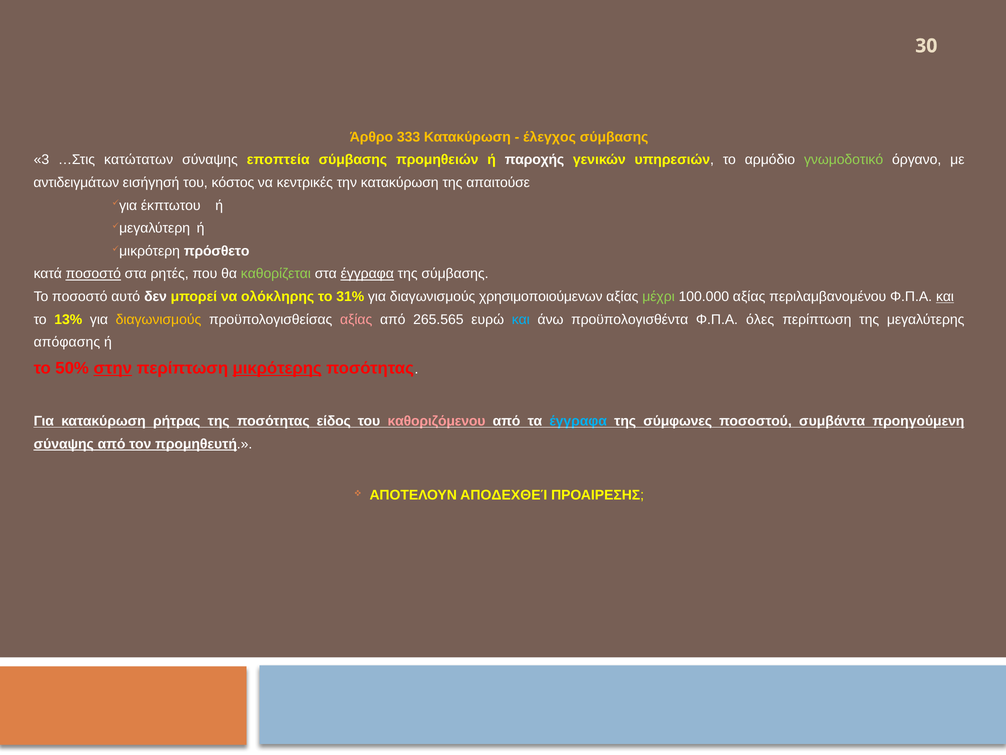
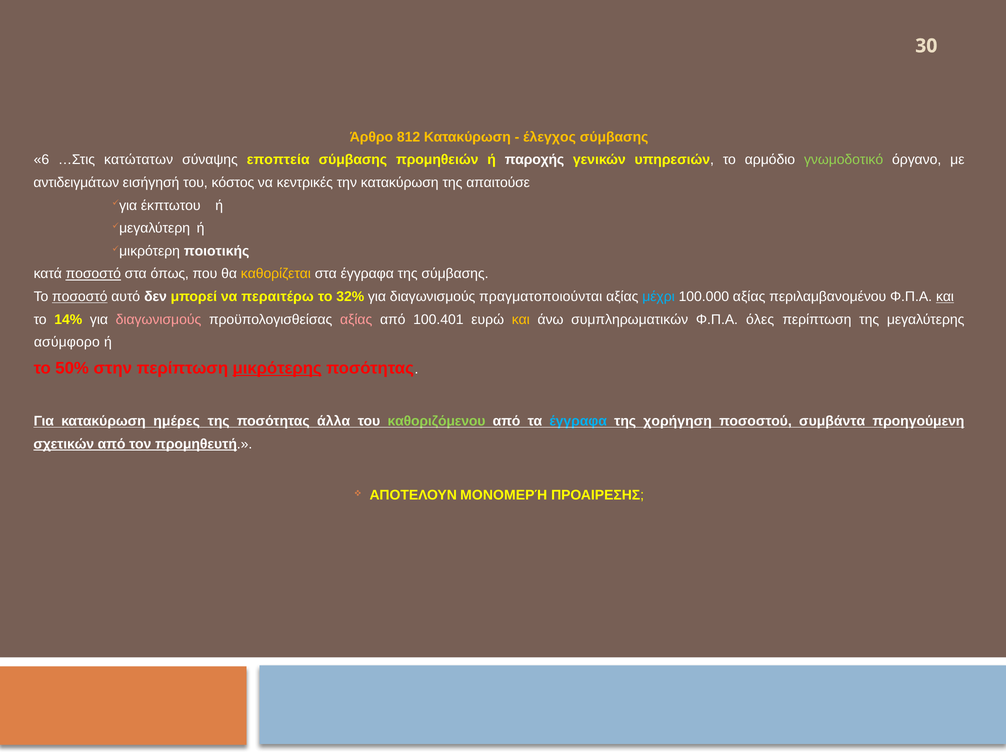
333: 333 -> 812 (409, 137)
3: 3 -> 6 (41, 160)
πρόσθετο: πρόσθετο -> ποιοτικής (217, 251)
ρητές: ρητές -> όπως (170, 274)
καθορίζεται colour: light green -> yellow (276, 274)
έγγραφα underline: present -> none (367, 274)
ποσοστό underline: none -> present (80, 297)
ολόκληρης: ολόκληρης -> περαιτέρω (278, 297)
31%: 31% -> 32% (350, 297)
χρησιμοποιούμενων: χρησιμοποιούμενων -> πραγματοποιούνται (541, 297)
μέχρι colour: light green -> light blue (659, 297)
13%: 13% -> 14% (68, 319)
διαγωνισμούς colour: yellow -> pink (158, 319)
265.565: 265.565 -> 100.401 (438, 319)
και colour: light blue -> yellow (521, 319)
προϋπολογισθέντα: προϋπολογισθέντα -> συμπληρωματικών (630, 319)
απόφασης: απόφασης -> ασύμφορο (67, 342)
στην underline: present -> none (113, 368)
ρήτρας: ρήτρας -> ημέρες (177, 421)
είδος: είδος -> άλλα (334, 421)
καθοριζόμενου colour: pink -> light green (437, 421)
σύμφωνες: σύμφωνες -> χορήγηση (678, 421)
σύναψης: σύναψης -> σχετικών (64, 444)
ΑΠΟΔΕΧΘΕΊ: ΑΠΟΔΕΧΘΕΊ -> ΜΟΝΟΜΕΡΉ (504, 495)
